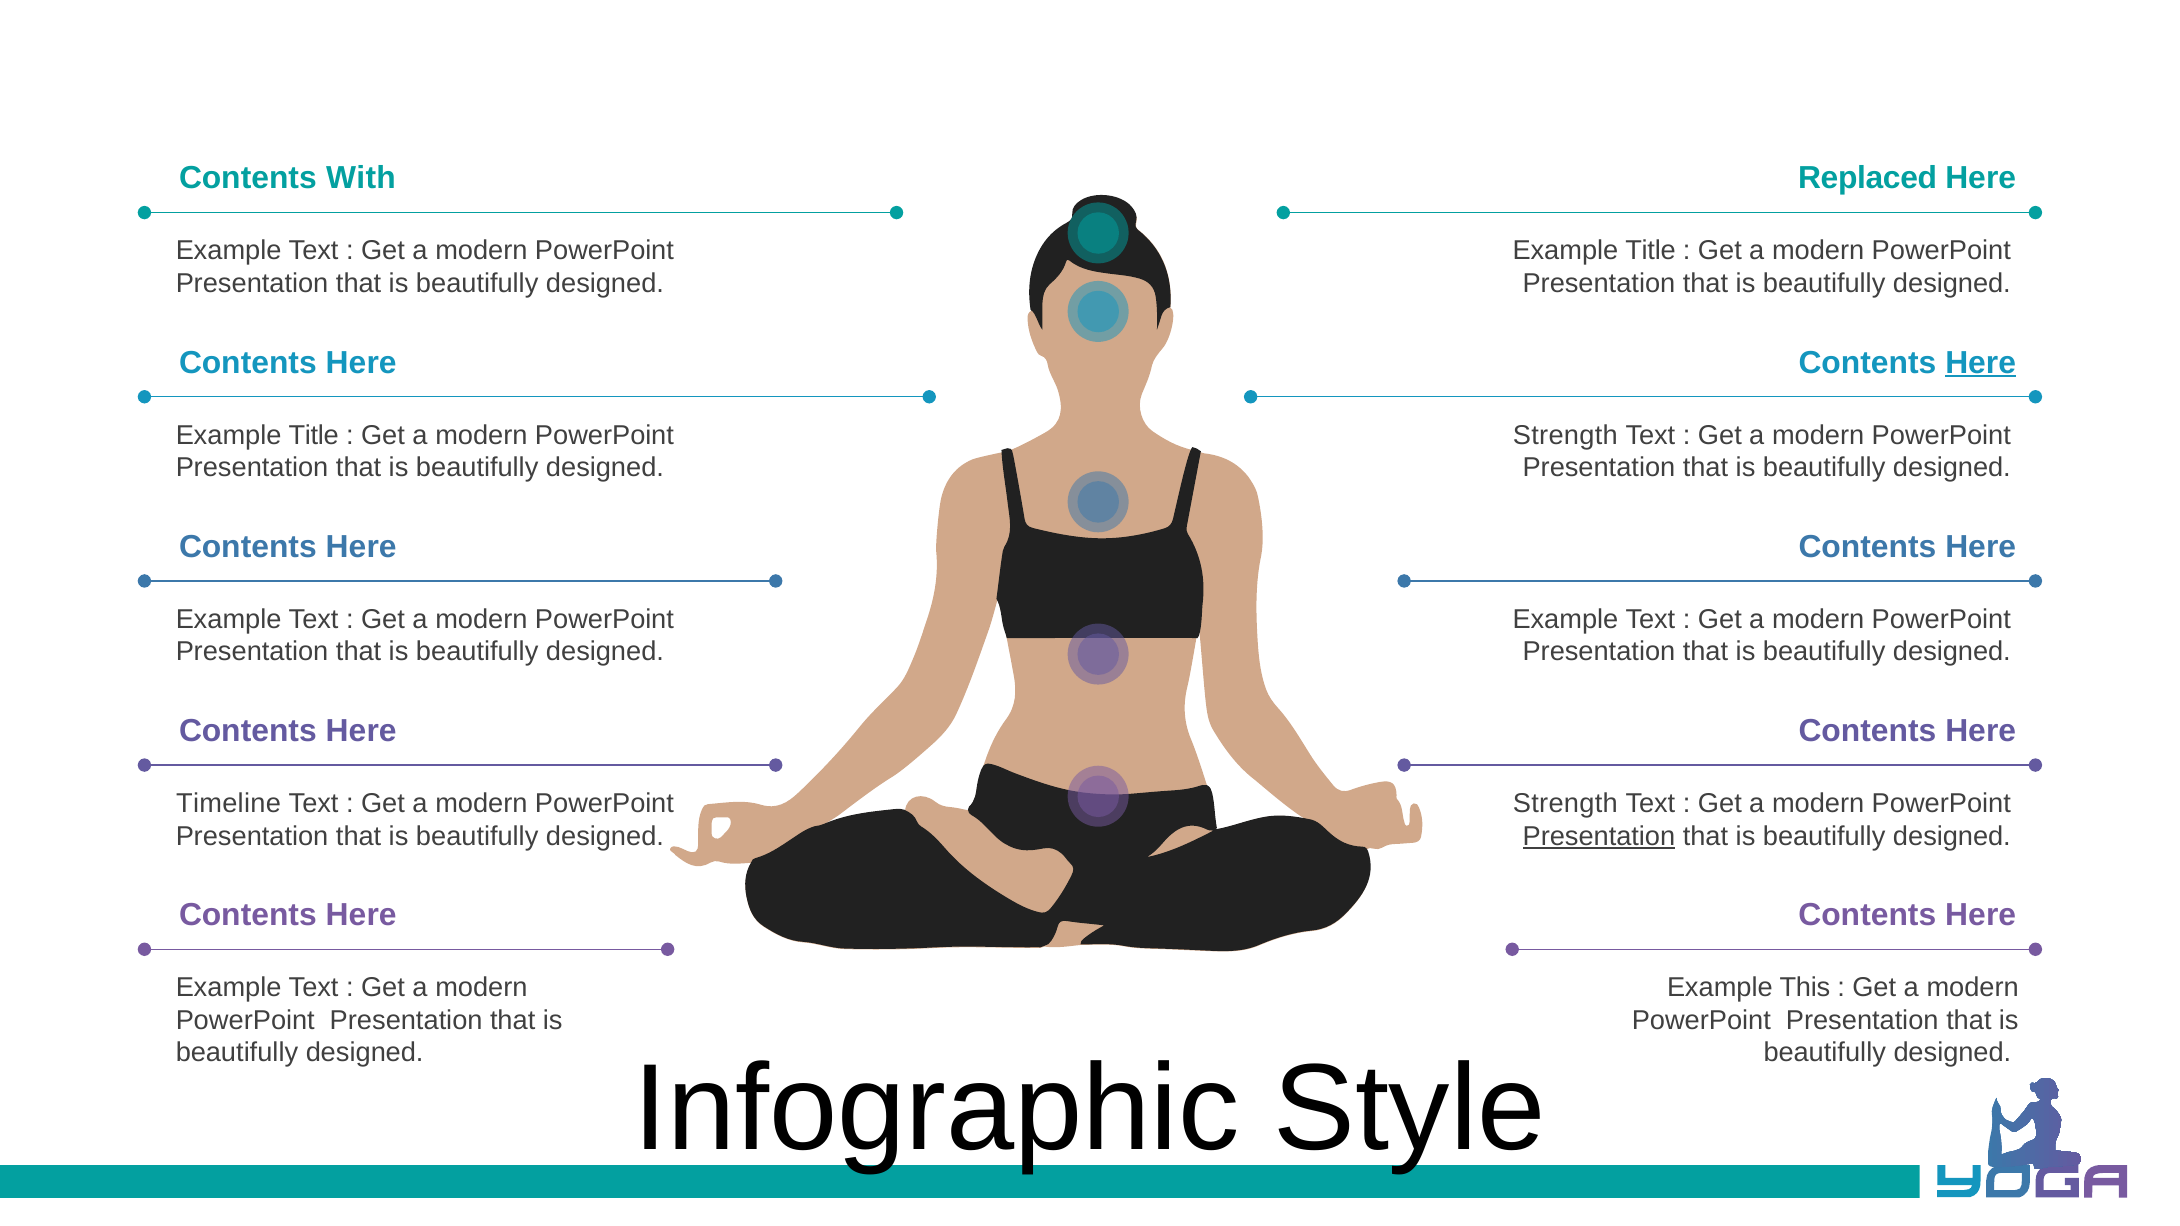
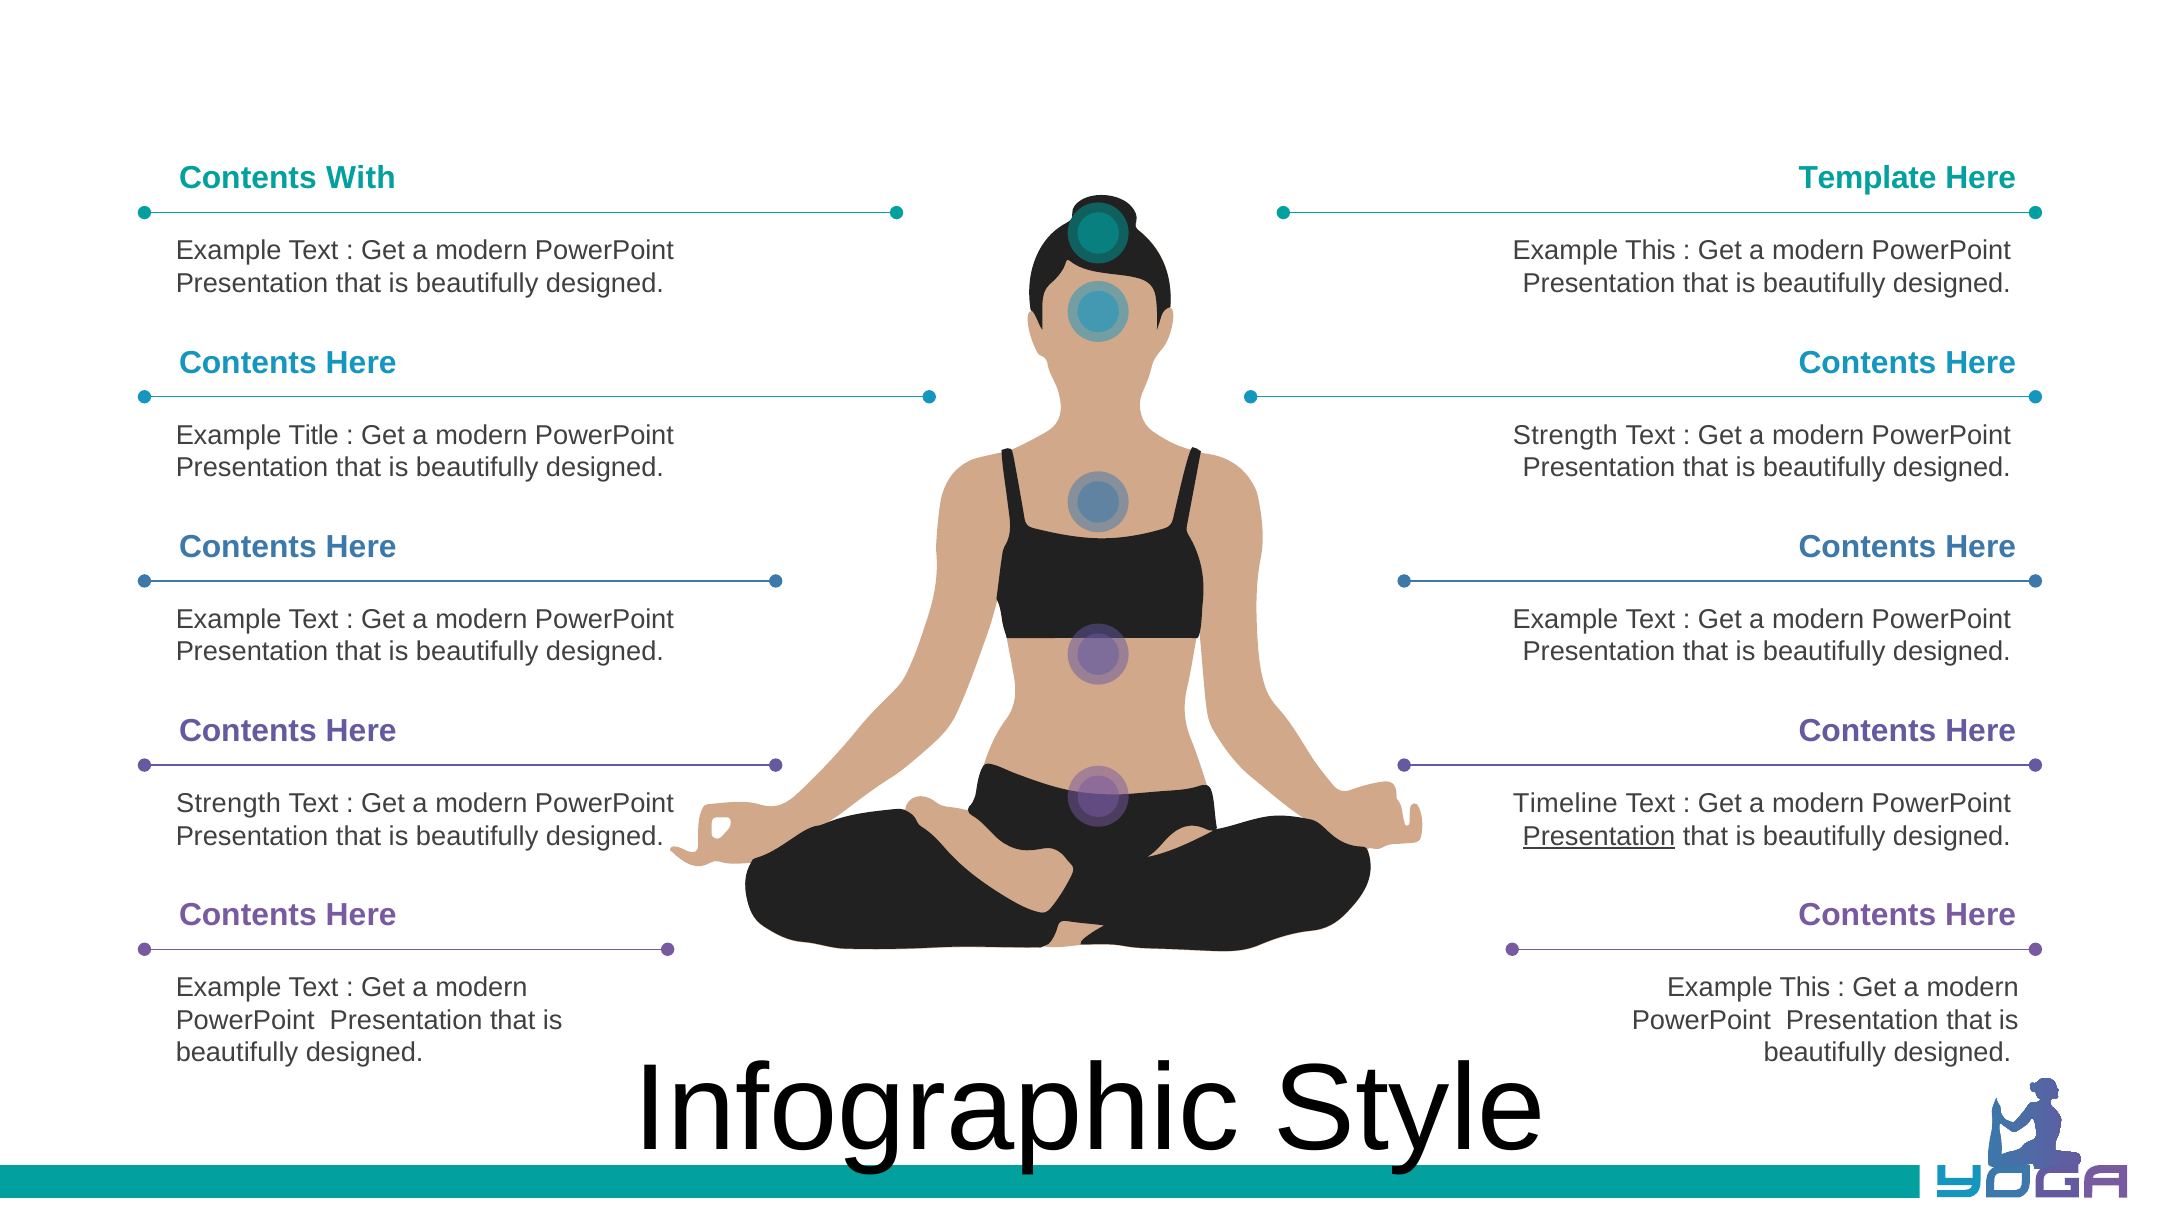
Replaced: Replaced -> Template (1868, 178)
Title: Title -> This (1651, 251)
Here underline: present -> none (1981, 363)
Timeline: Timeline -> Strength (229, 804)
Strength: Strength -> Timeline (1565, 804)
